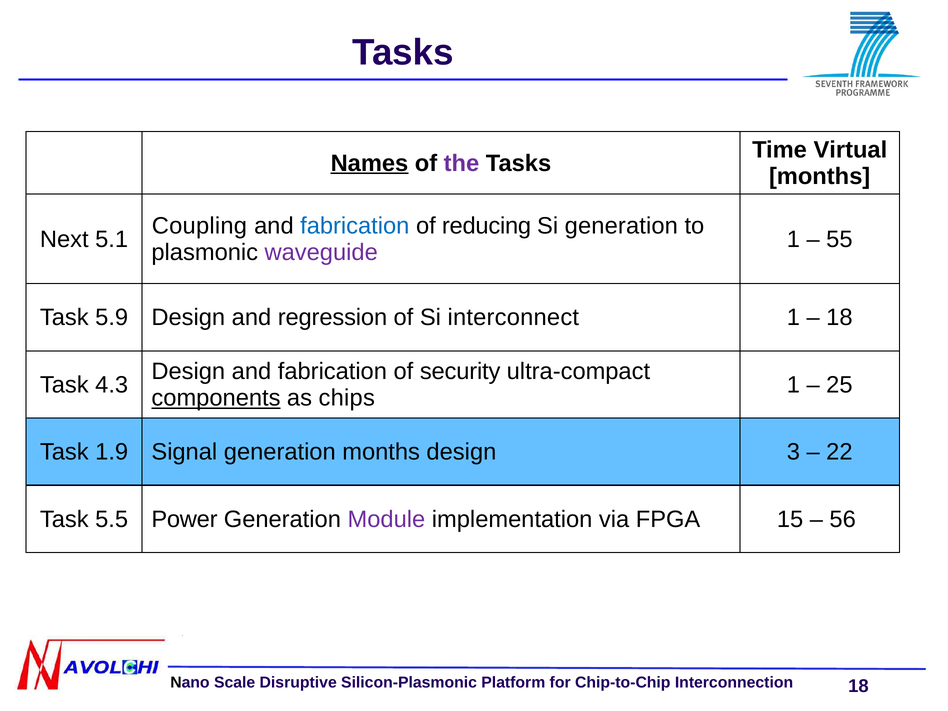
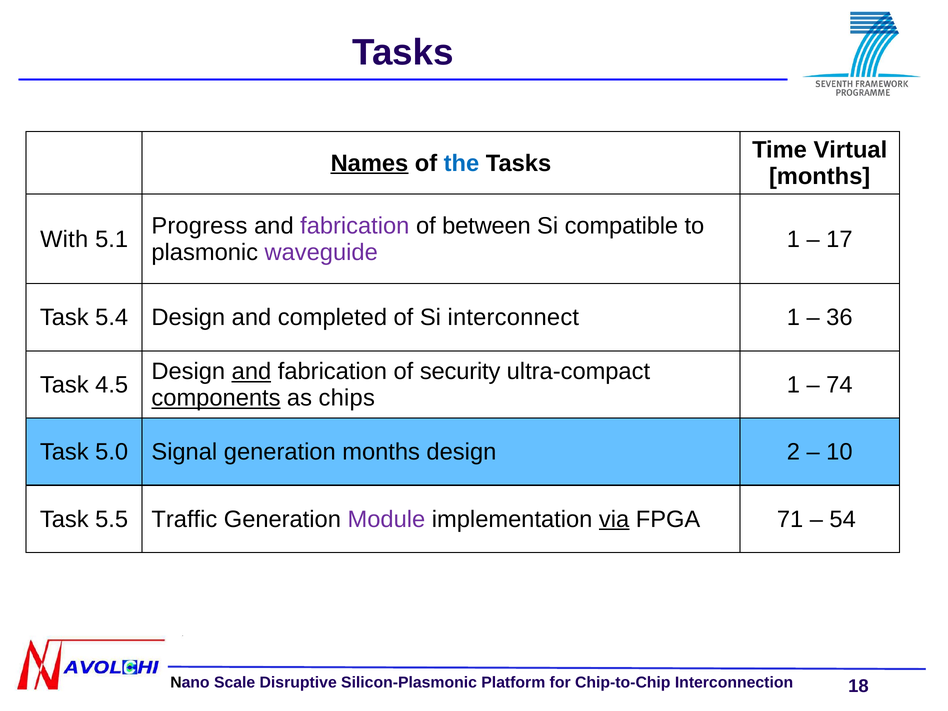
the colour: purple -> blue (461, 163)
Coupling: Coupling -> Progress (199, 226)
fabrication colour: blue -> purple (355, 226)
reducing: reducing -> between (486, 226)
Si generation: generation -> compatible (621, 226)
Next: Next -> With (64, 239)
55: 55 -> 17 (839, 239)
5.9: 5.9 -> 5.4 (112, 318)
regression: regression -> completed (332, 318)
18: 18 -> 36 (839, 318)
and underline: none -> present (251, 372)
4.3: 4.3 -> 4.5 (112, 385)
25: 25 -> 74 (839, 385)
1.9: 1.9 -> 5.0 (112, 452)
3: 3 -> 2 (793, 452)
22: 22 -> 10 (839, 452)
Power: Power -> Traffic (184, 519)
via underline: none -> present (614, 519)
15: 15 -> 71 (790, 519)
56: 56 -> 54 (843, 519)
